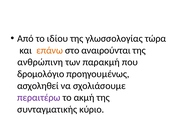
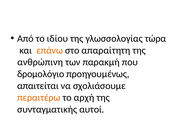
αναιρούνται: αναιρούνται -> απαραίτητη (106, 50)
ασχοληθεί: ασχοληθεί -> απαιτείται (38, 86)
περαιτέρω colour: purple -> orange (39, 97)
ακμή: ακμή -> αρχή (84, 97)
κύριο: κύριο -> αυτοί (92, 109)
